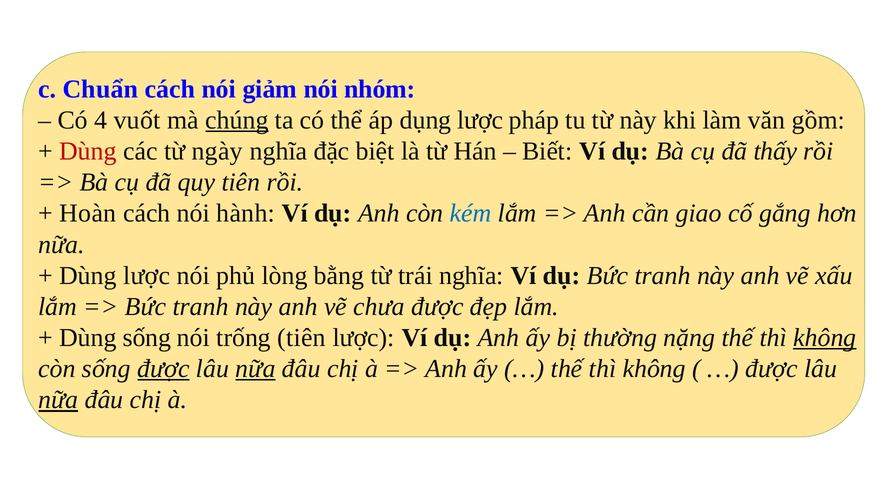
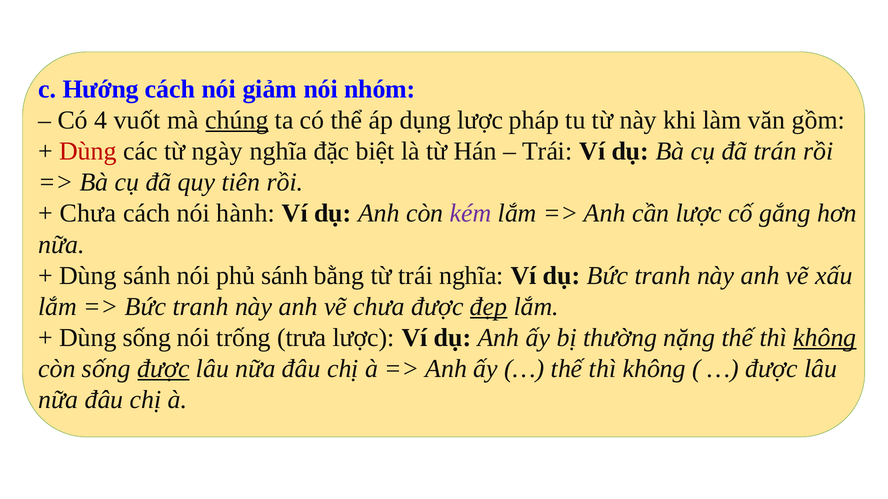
Chuẩn: Chuẩn -> Hướng (101, 89)
Biết: Biết -> Trái (547, 151)
thấy: thấy -> trán (775, 151)
Hoàn: Hoàn -> Chưa (88, 214)
kém colour: blue -> purple (471, 214)
cần giao: giao -> lược (699, 214)
Dùng lược: lược -> sánh (147, 276)
phủ lòng: lòng -> sánh (285, 276)
đẹp underline: none -> present (489, 307)
trống tiên: tiên -> trưa (302, 338)
nữa underline: present -> none (255, 369)
nữa underline: present -> none (58, 400)
